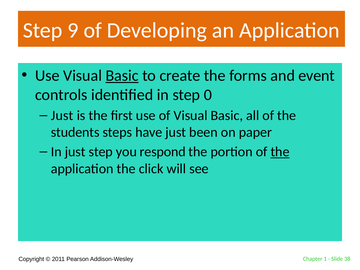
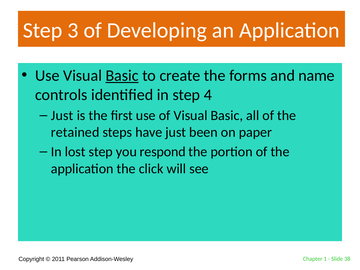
9: 9 -> 3 (73, 30)
event: event -> name (317, 76)
0: 0 -> 4 (208, 95)
students: students -> retained (75, 132)
In just: just -> lost (75, 152)
the underline: present -> none (280, 152)
